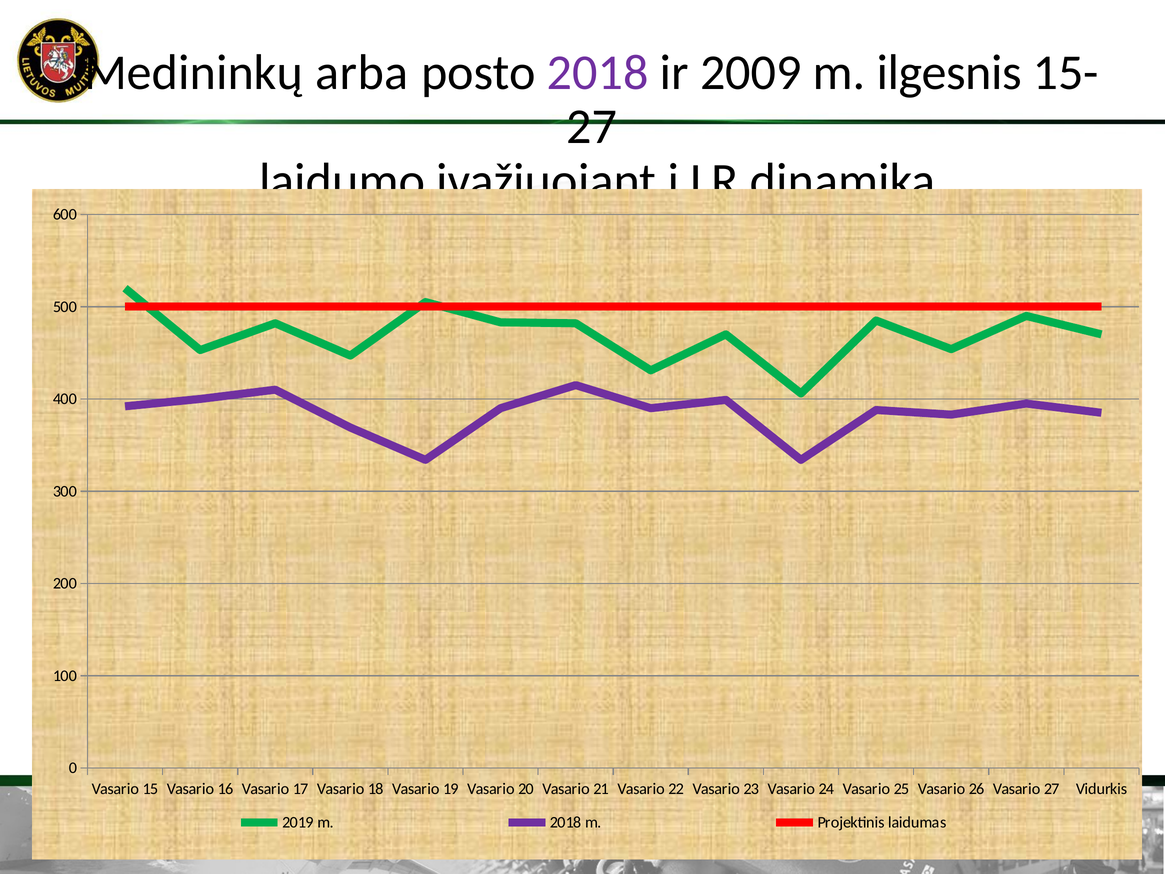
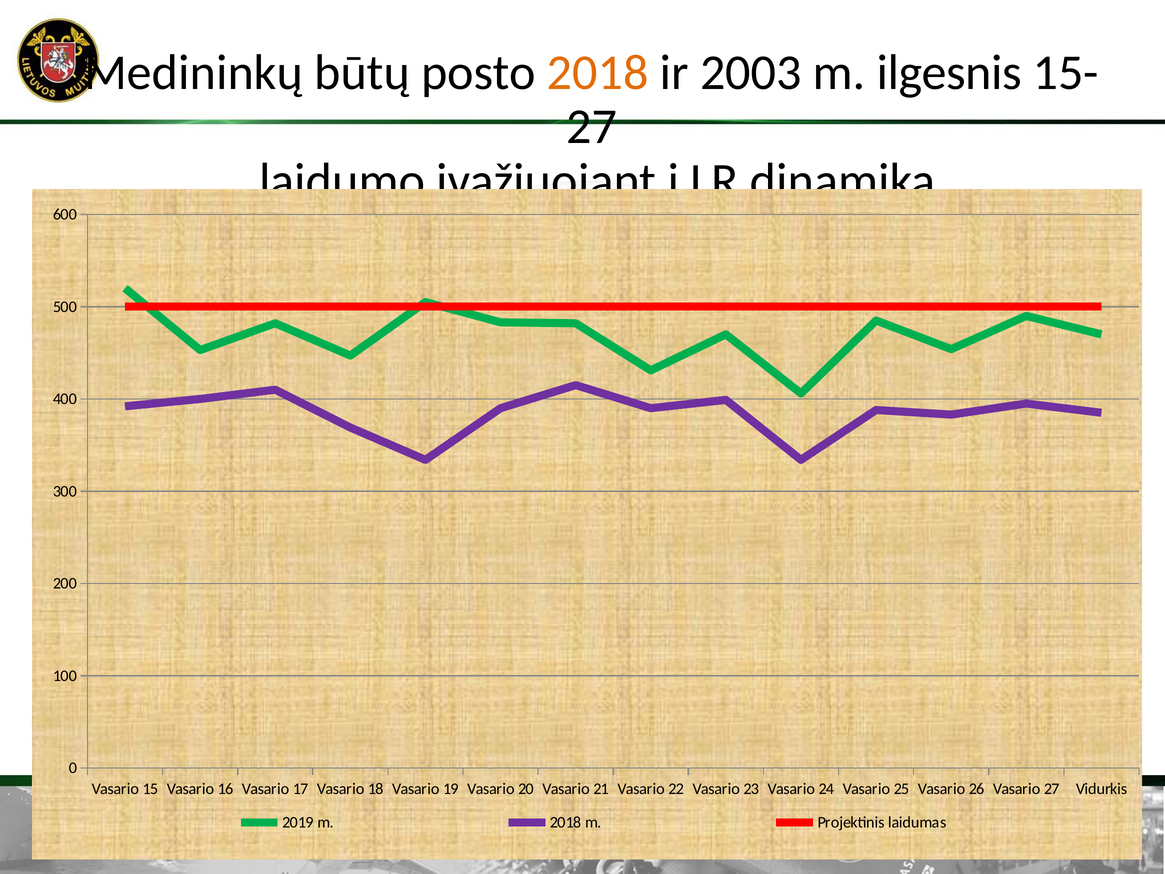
arba: arba -> būtų (362, 73)
2018 colour: purple -> orange (598, 73)
2009: 2009 -> 2003 (751, 73)
